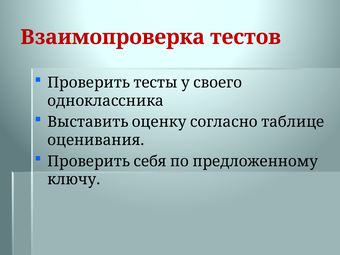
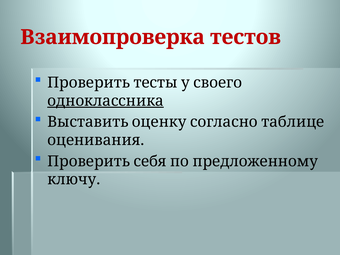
одноклассника underline: none -> present (106, 101)
